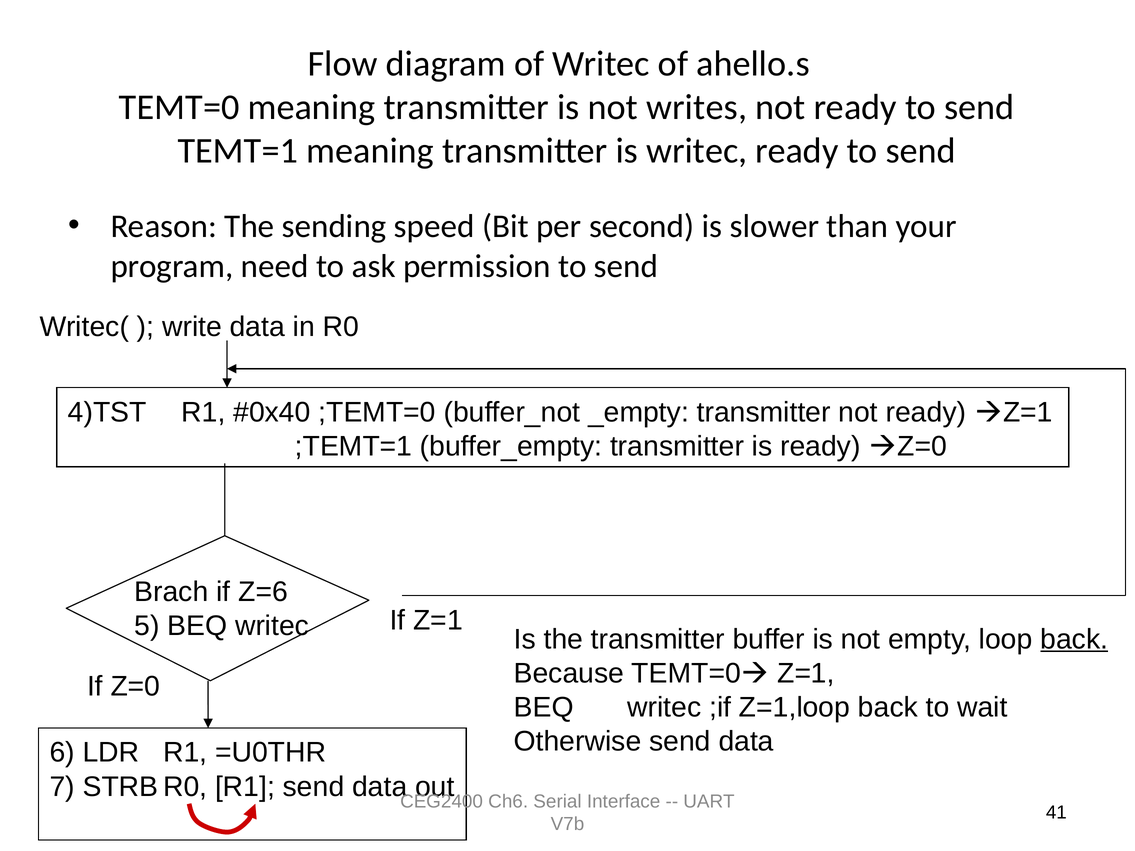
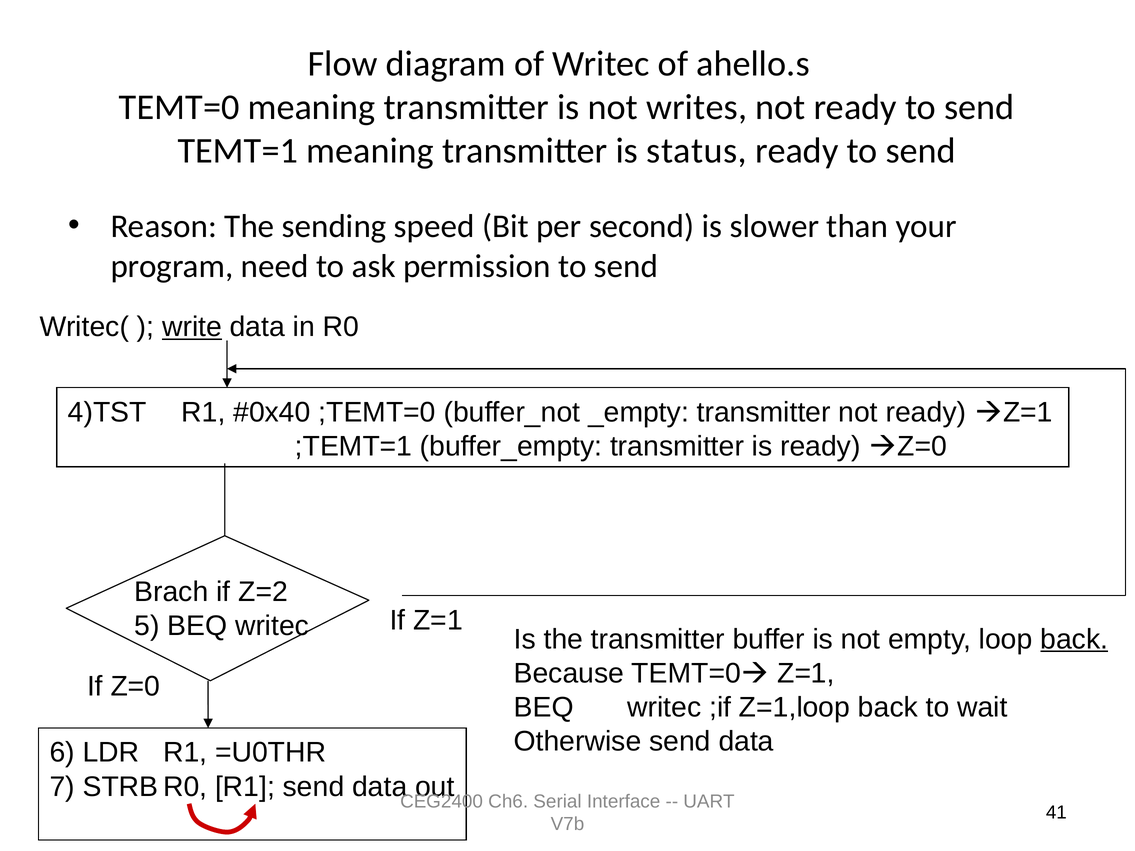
is writec: writec -> status (697, 151)
write underline: none -> present (192, 327)
Z=6: Z=6 -> Z=2 (263, 592)
